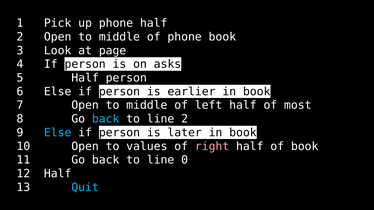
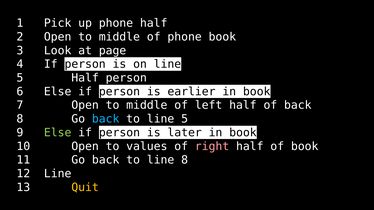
on asks: asks -> line (167, 64)
of most: most -> back (298, 105)
to line 2: 2 -> 5 (185, 119)
Else colour: light blue -> light green (58, 133)
line 0: 0 -> 8 (185, 160)
12 Half: Half -> Line (58, 174)
Quit colour: light blue -> yellow (85, 188)
